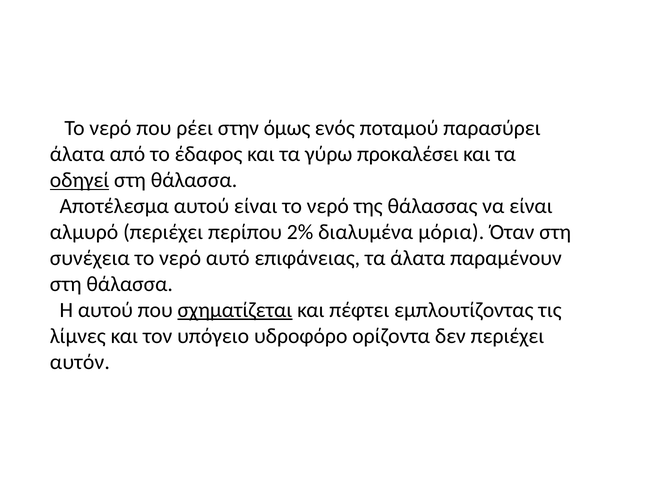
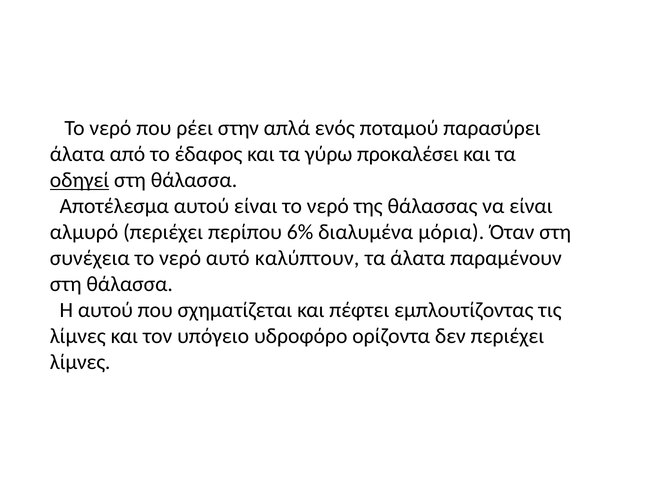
όμως: όμως -> απλά (287, 128)
2%: 2% -> 6% (300, 232)
επιφάνειας: επιφάνειας -> καλύπτουν (307, 258)
σχηματίζεται underline: present -> none (235, 310)
αυτόν: αυτόν -> λίμνες (80, 362)
